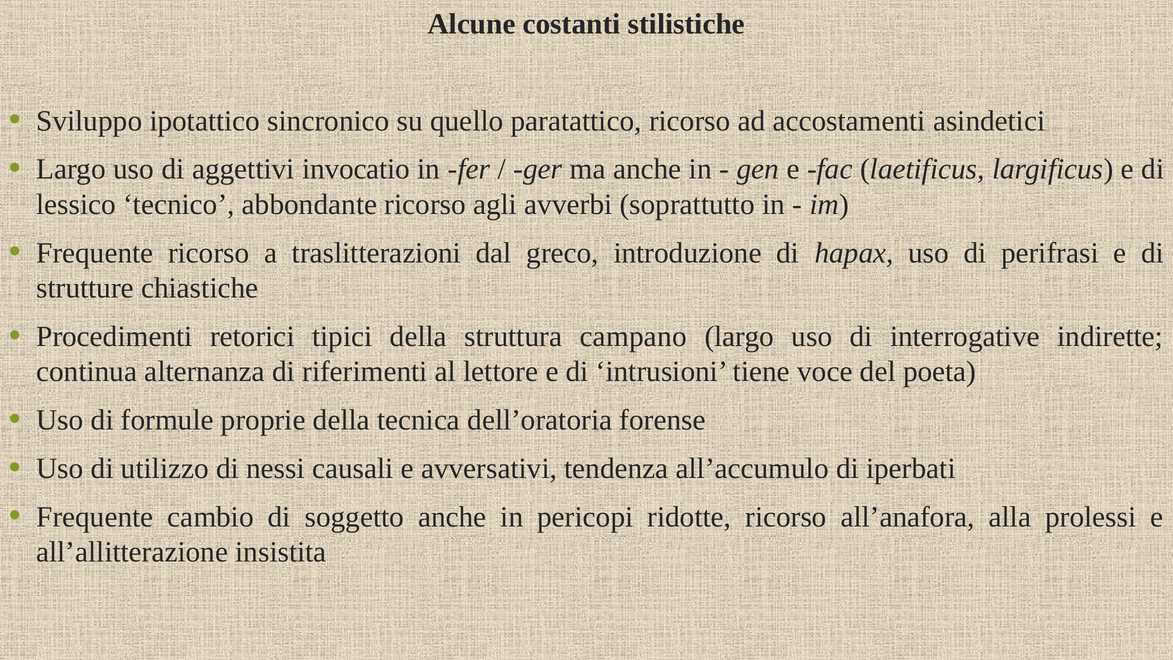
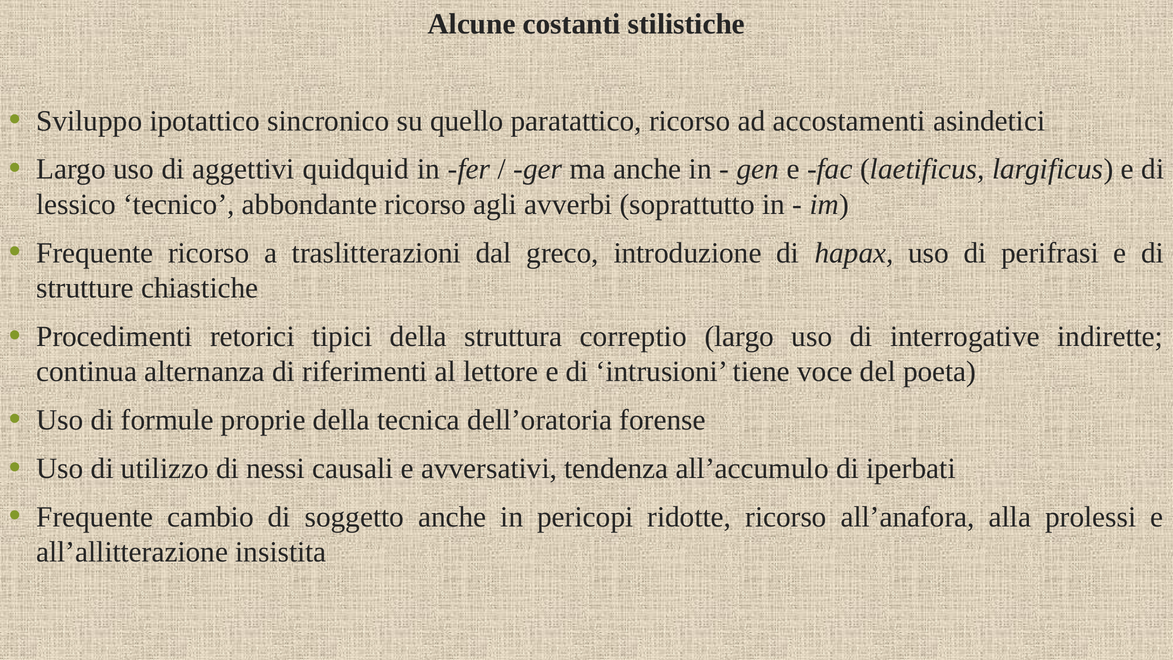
invocatio: invocatio -> quidquid (356, 169)
campano: campano -> correptio (633, 336)
